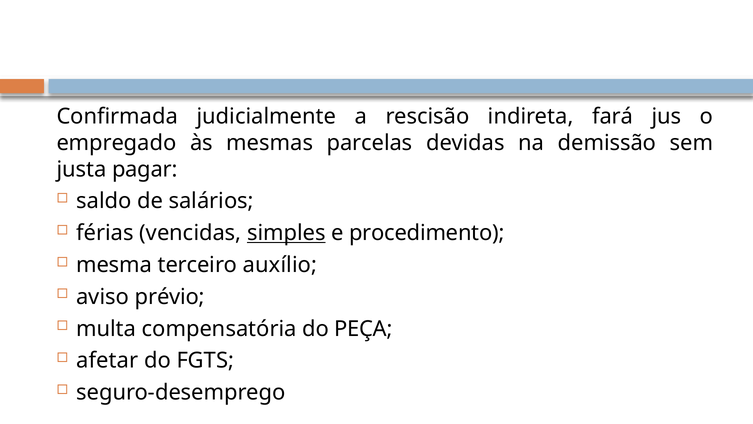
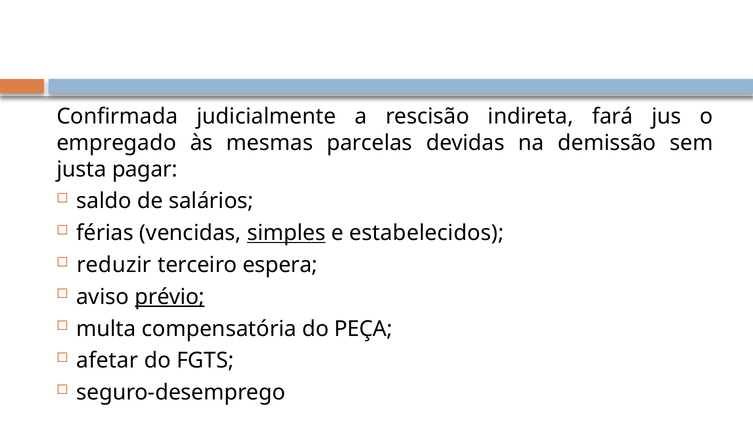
procedimento: procedimento -> estabelecidos (427, 233)
mesma: mesma -> reduzir (114, 265)
auxílio: auxílio -> espera (280, 265)
prévio underline: none -> present (170, 297)
